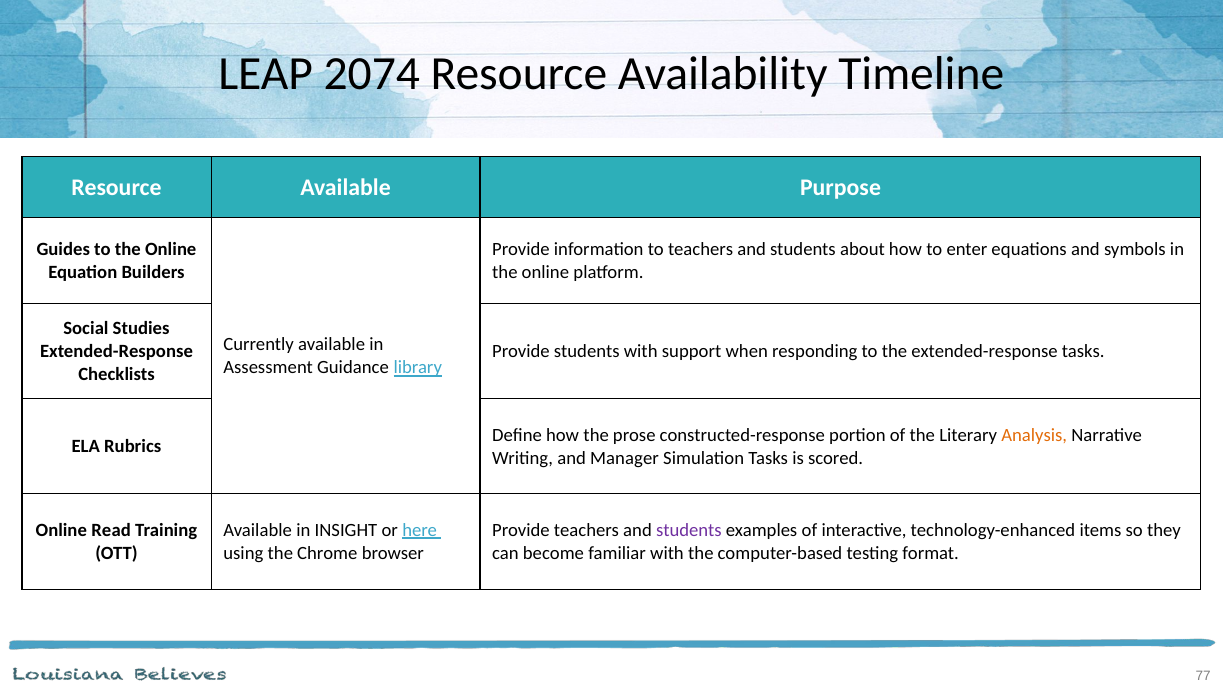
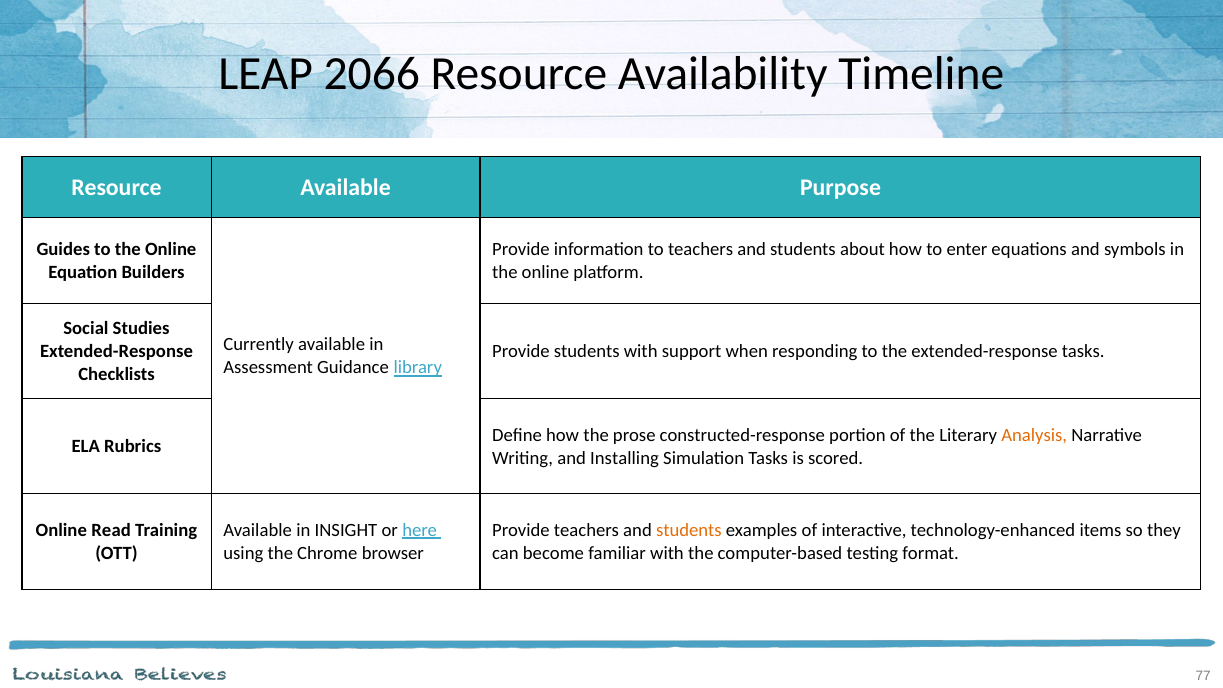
2074: 2074 -> 2066 (372, 74)
Manager: Manager -> Installing (625, 458)
students colour: purple -> orange (689, 530)
